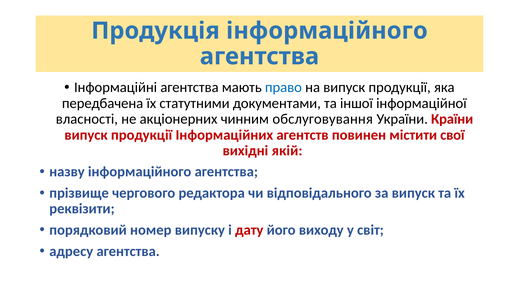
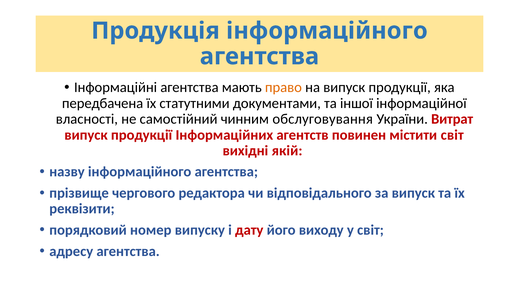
право colour: blue -> orange (283, 87)
акціонерних: акціонерних -> самостійний (179, 119)
Країни: Країни -> Витрат (452, 119)
містити свої: свої -> світ (452, 135)
